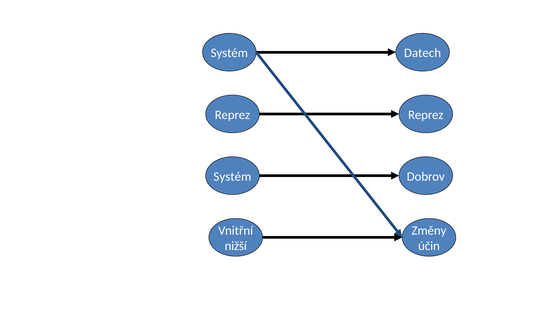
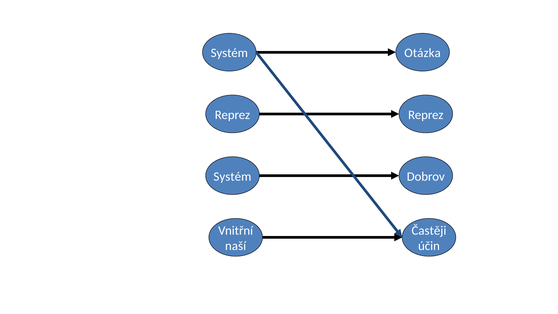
Datech: Datech -> Otázka (423, 53)
Změny: Změny -> Častěji (429, 230)
nižší: nižší -> naší (236, 246)
